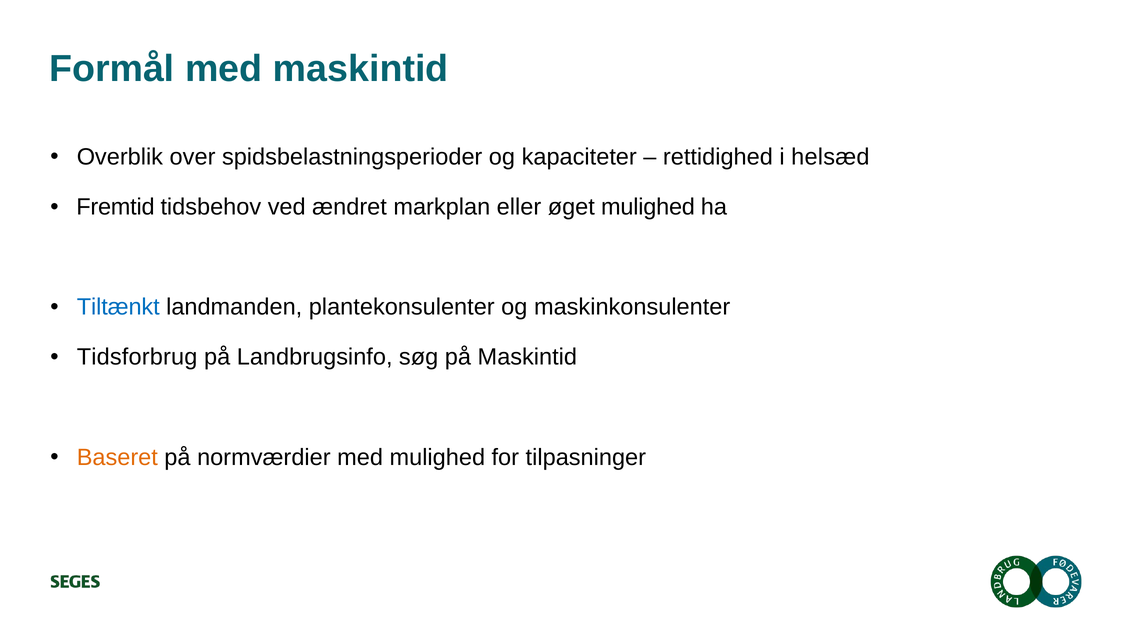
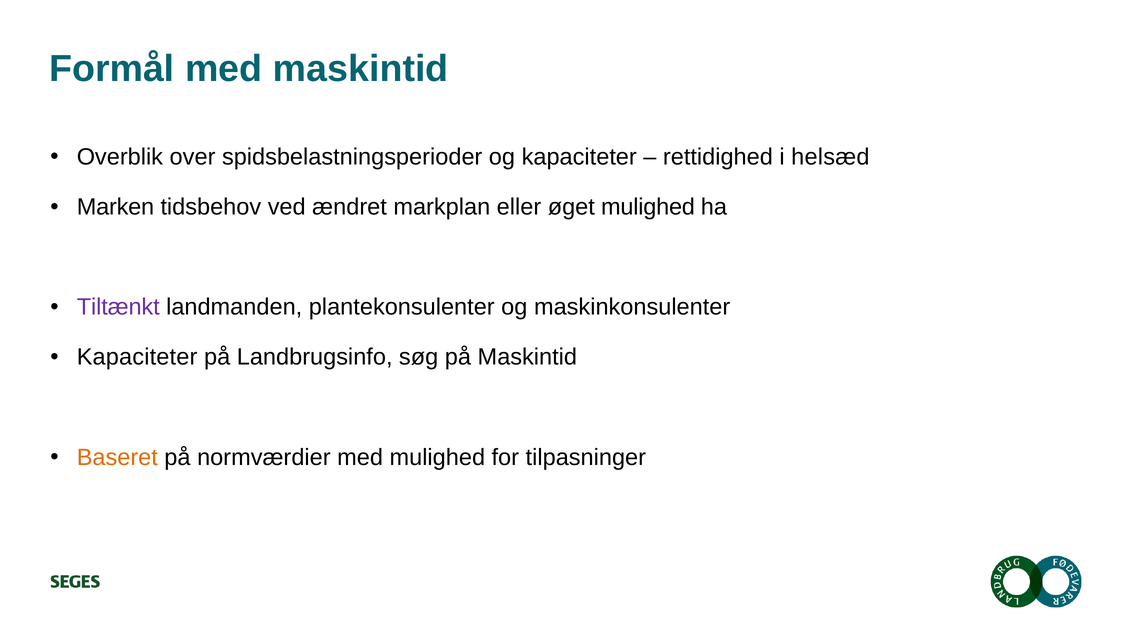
Fremtid: Fremtid -> Marken (115, 207)
Tiltænkt colour: blue -> purple (118, 307)
Tidsforbrug: Tidsforbrug -> Kapaciteter (137, 357)
